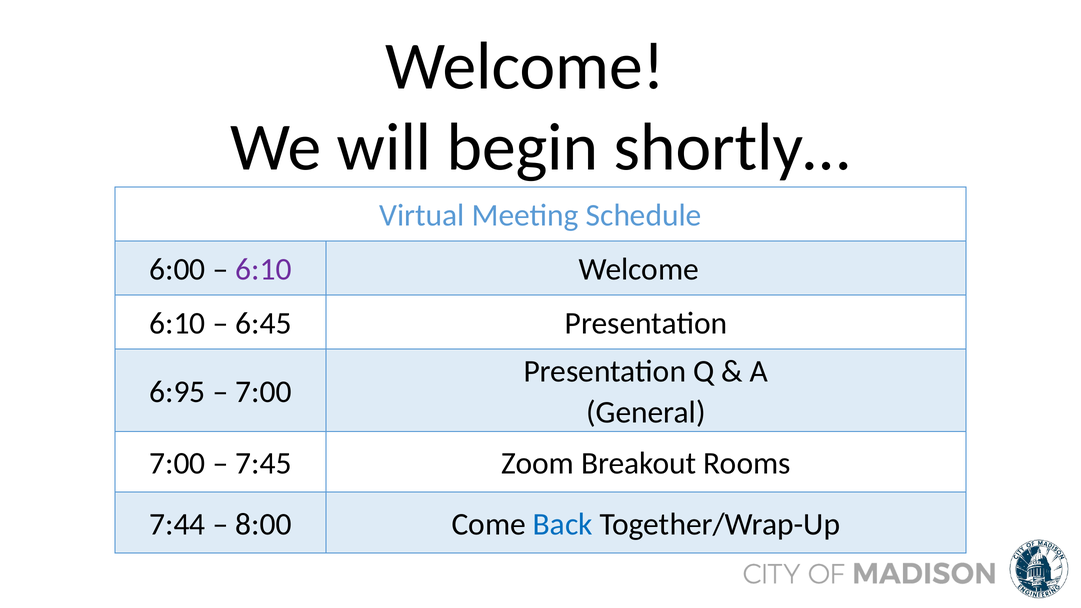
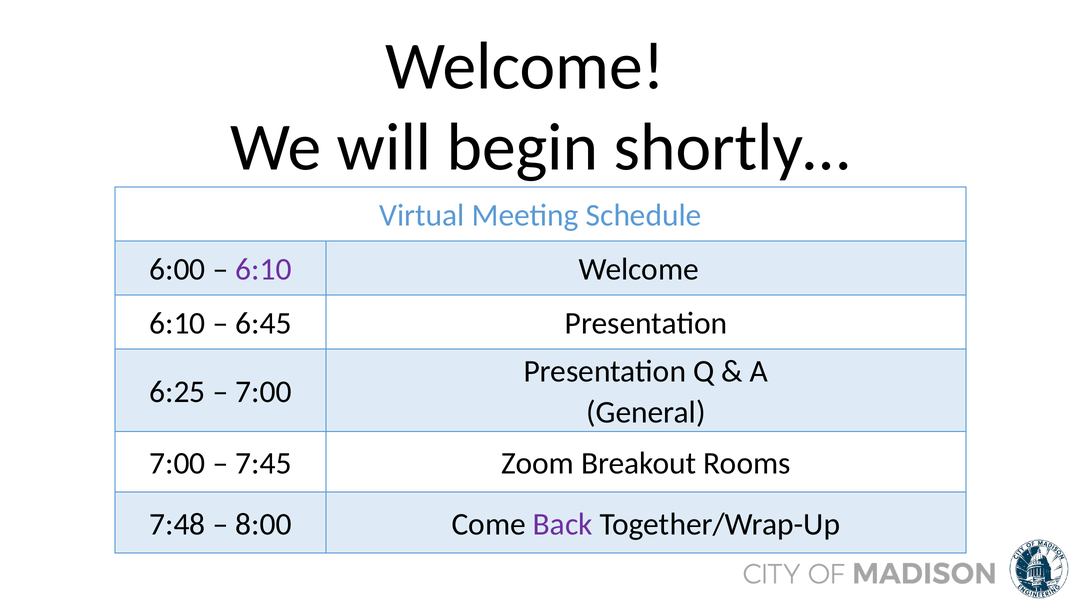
6:95: 6:95 -> 6:25 (177, 392)
7:44: 7:44 -> 7:48 (177, 524)
Back colour: blue -> purple (563, 524)
